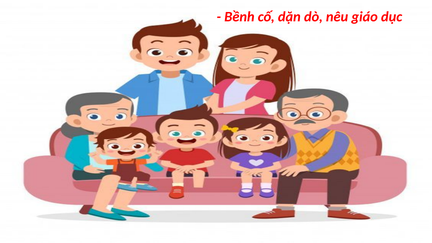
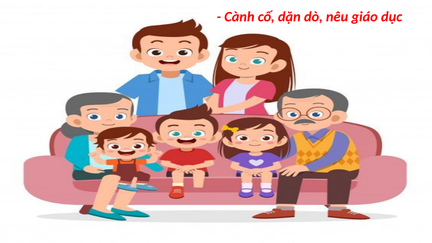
Bềnh: Bềnh -> Cành (239, 17)
